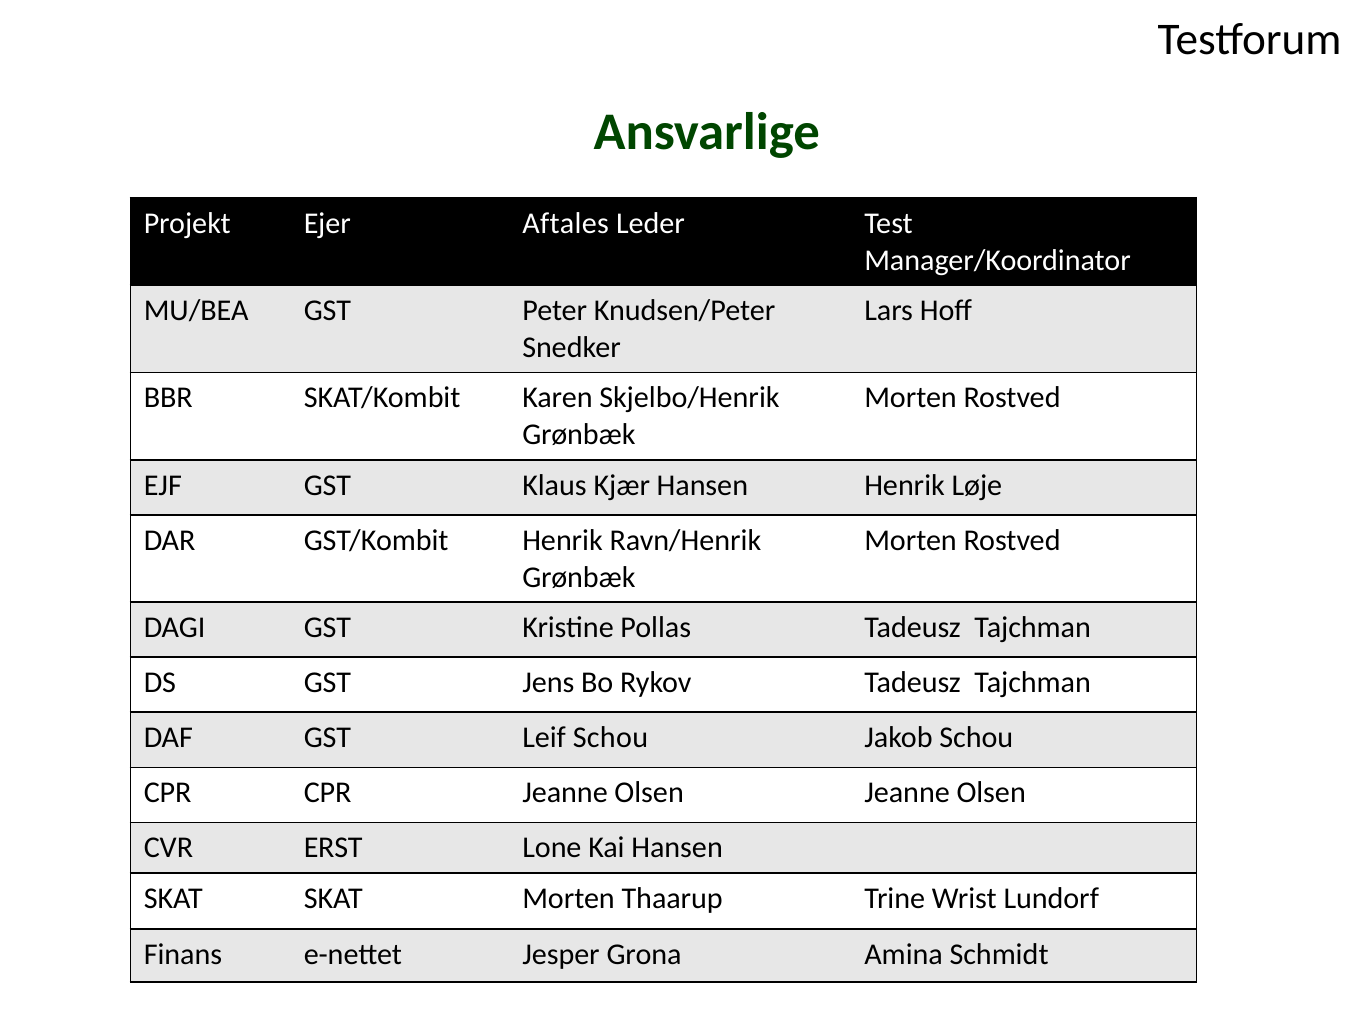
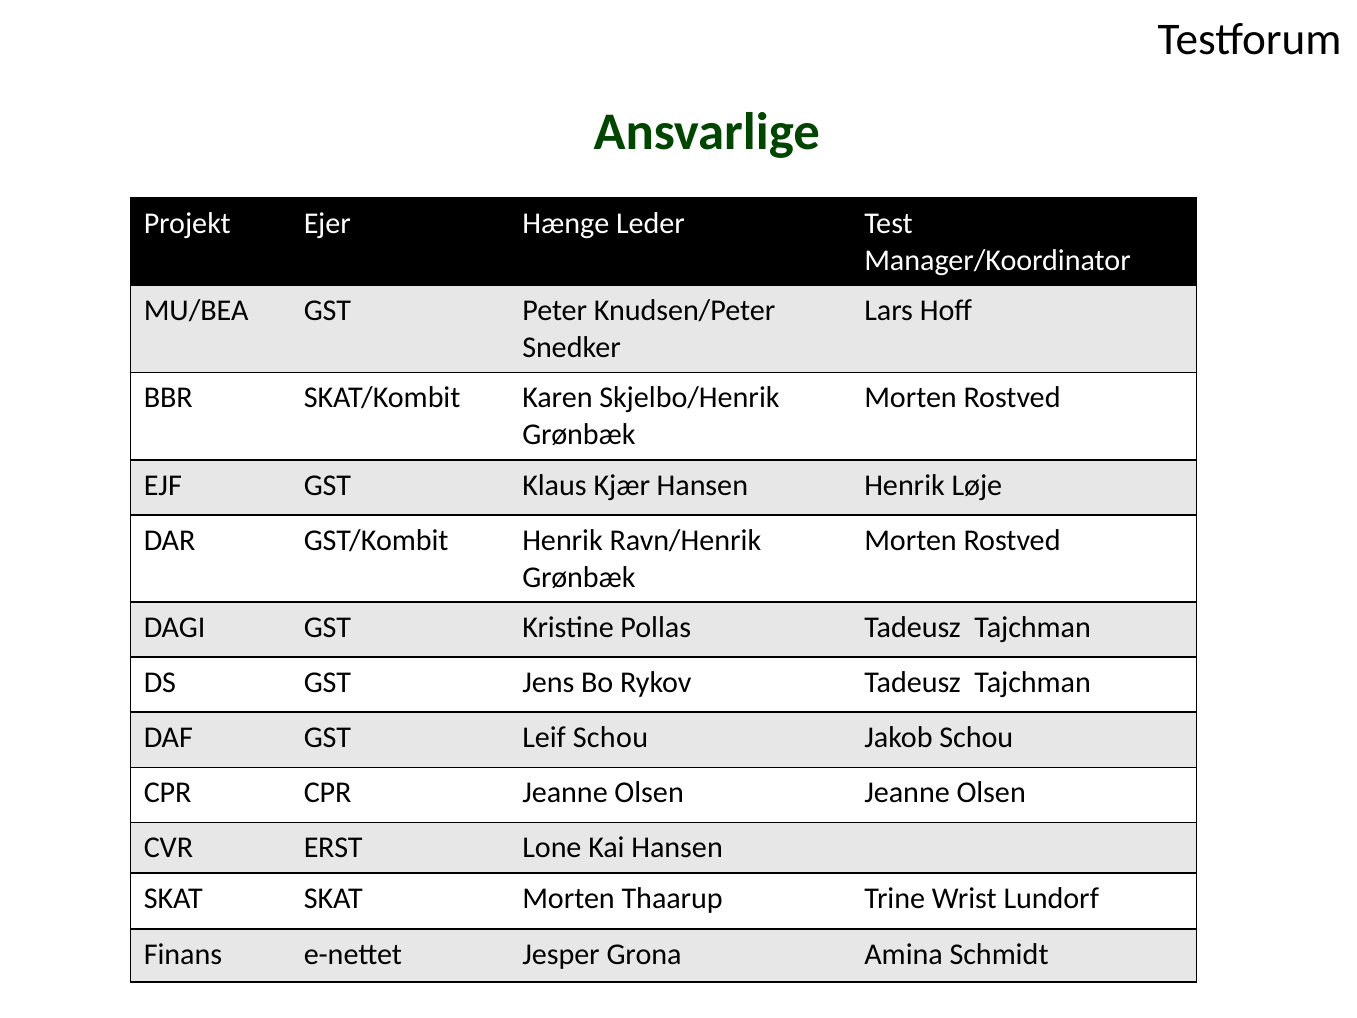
Aftales: Aftales -> Hænge (566, 223)
